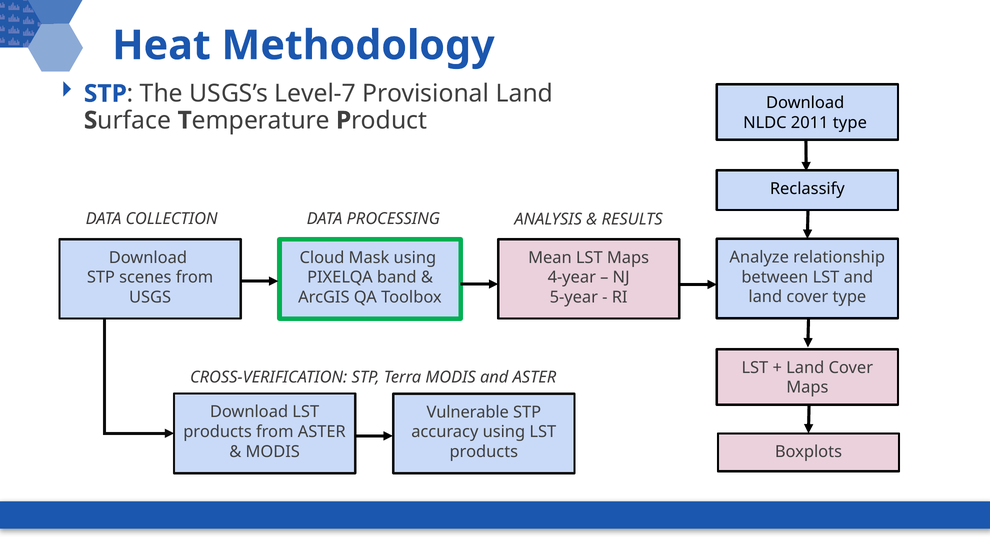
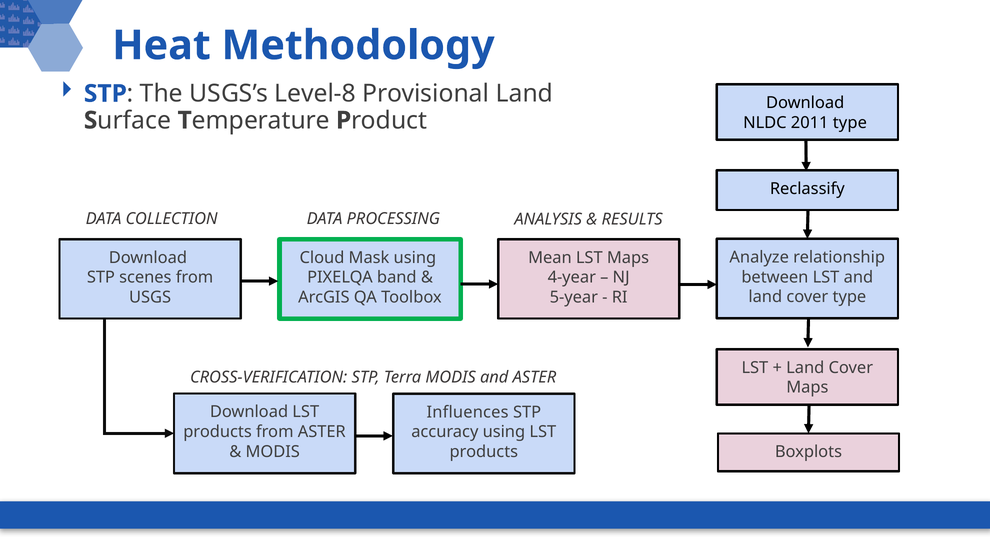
Level-7: Level-7 -> Level-8 (315, 94)
Vulnerable: Vulnerable -> Influences (468, 412)
